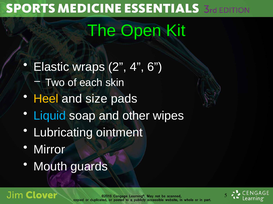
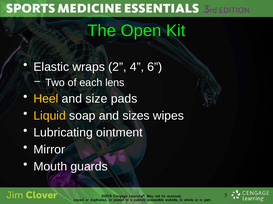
skin: skin -> lens (115, 83)
Liquid colour: light blue -> yellow (50, 116)
other: other -> sizes (136, 116)
